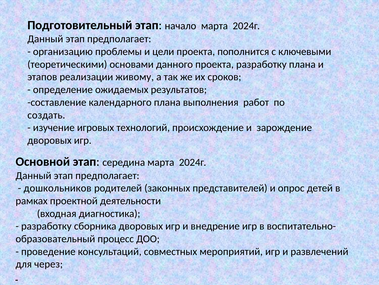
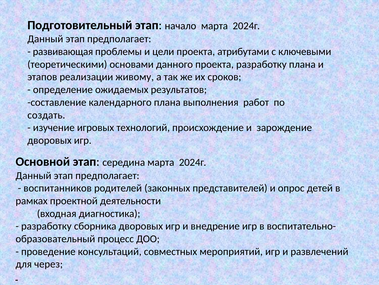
организацию: организацию -> развивающая (63, 52)
пополнится: пополнится -> атрибутами (243, 52)
дошкольников: дошкольников -> воспитанников (58, 188)
